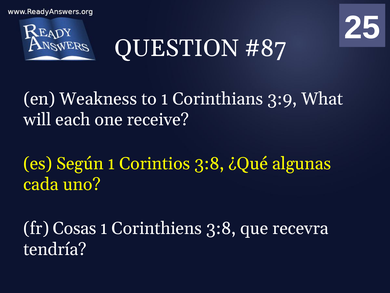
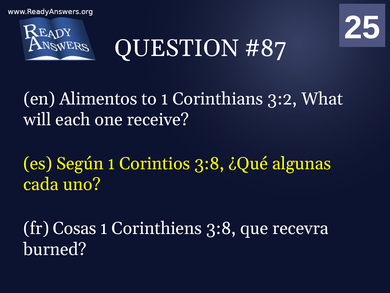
Weakness: Weakness -> Alimentos (98, 99)
3:9: 3:9 -> 3:2 (282, 99)
tendría: tendría -> burned (55, 249)
